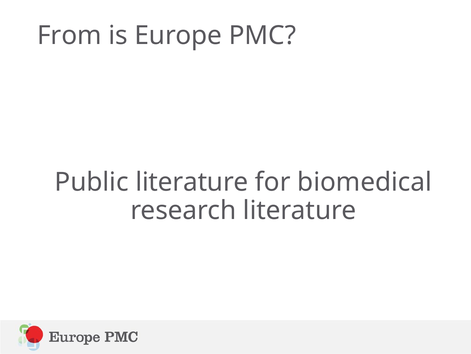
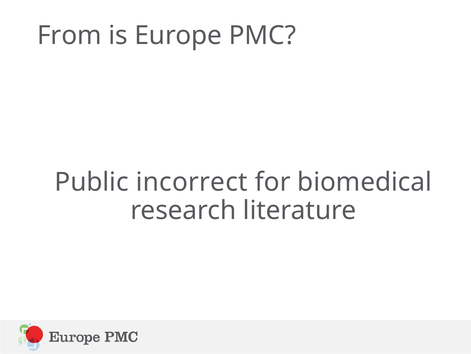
Public literature: literature -> incorrect (192, 182)
